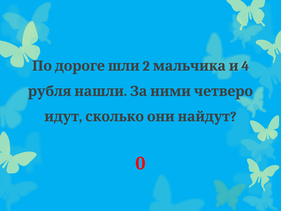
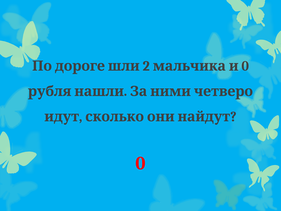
2 4: 4 -> 0 (245, 66)
